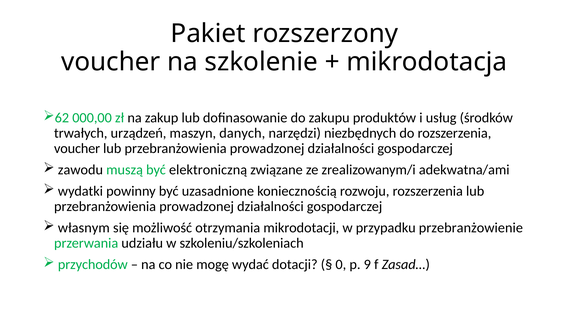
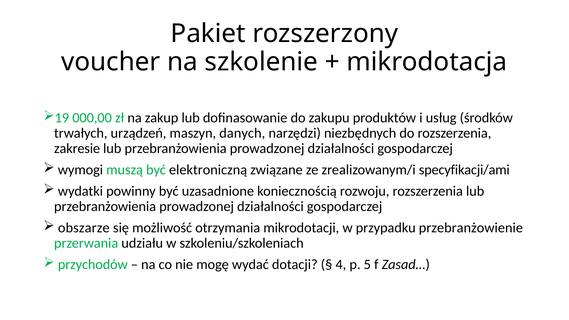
62: 62 -> 19 (62, 118)
voucher: voucher -> zakresie (77, 149)
zawodu: zawodu -> wymogi (80, 170)
adekwatna/ami: adekwatna/ami -> specyfikacji/ami (464, 170)
własnym: własnym -> obszarze (84, 228)
0: 0 -> 4 (341, 265)
9: 9 -> 5 (367, 265)
